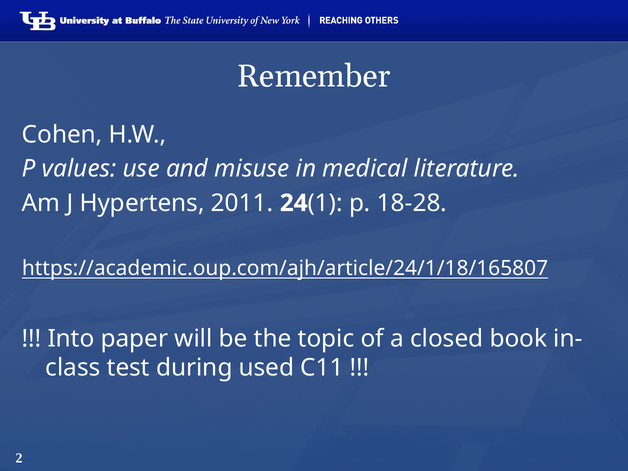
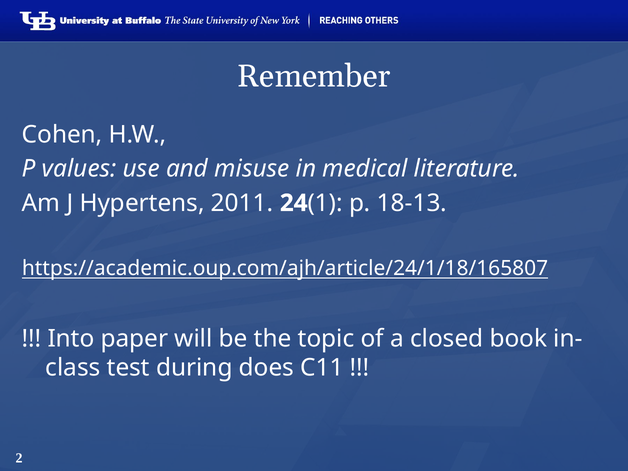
18-28: 18-28 -> 18-13 (412, 203)
used: used -> does (266, 368)
